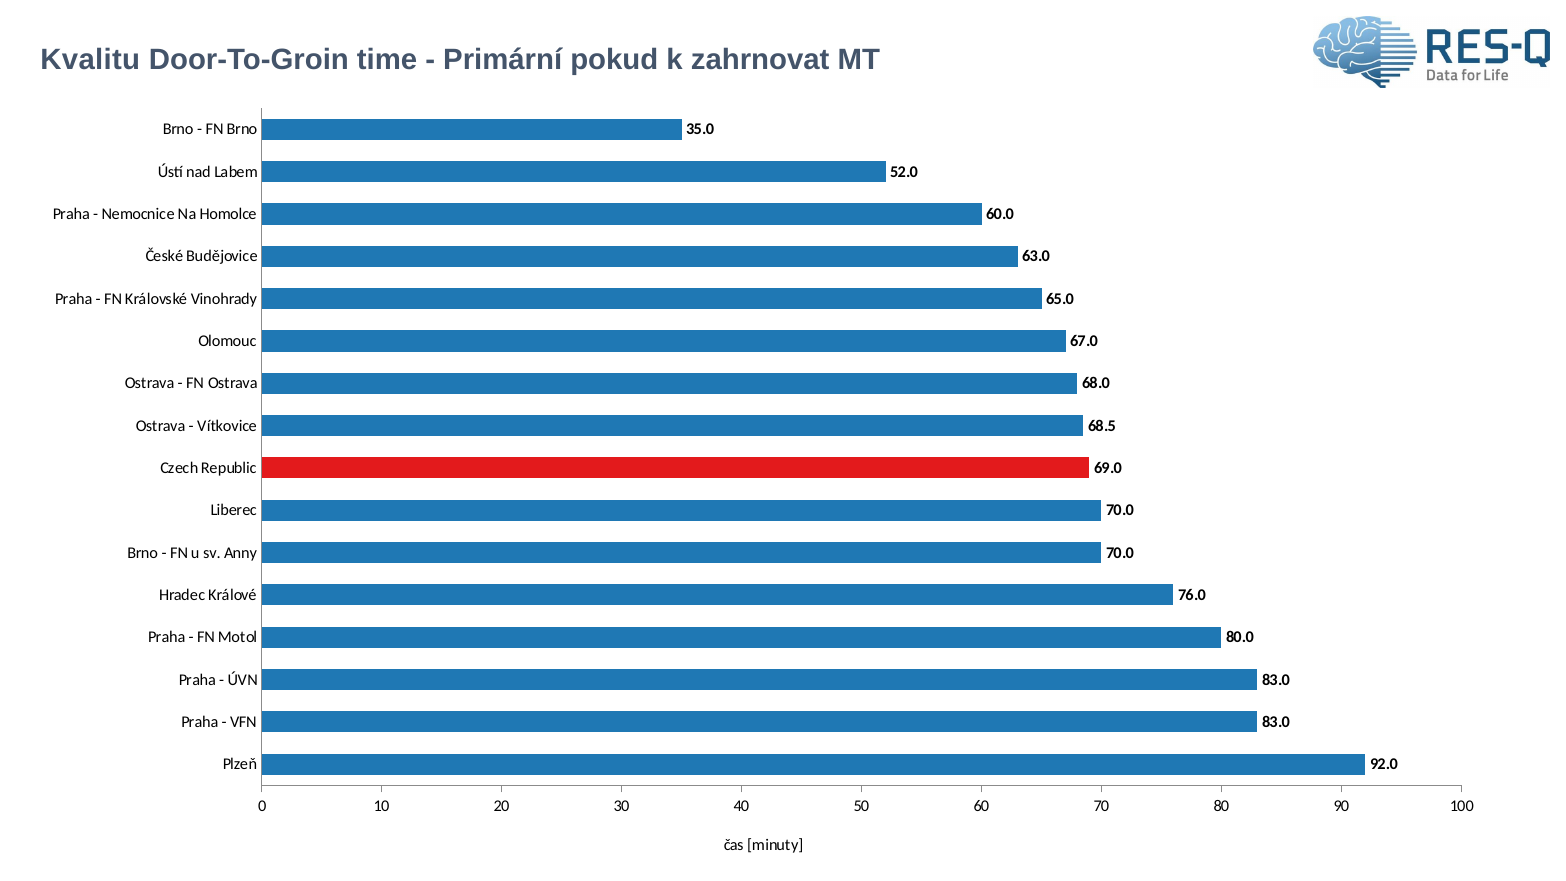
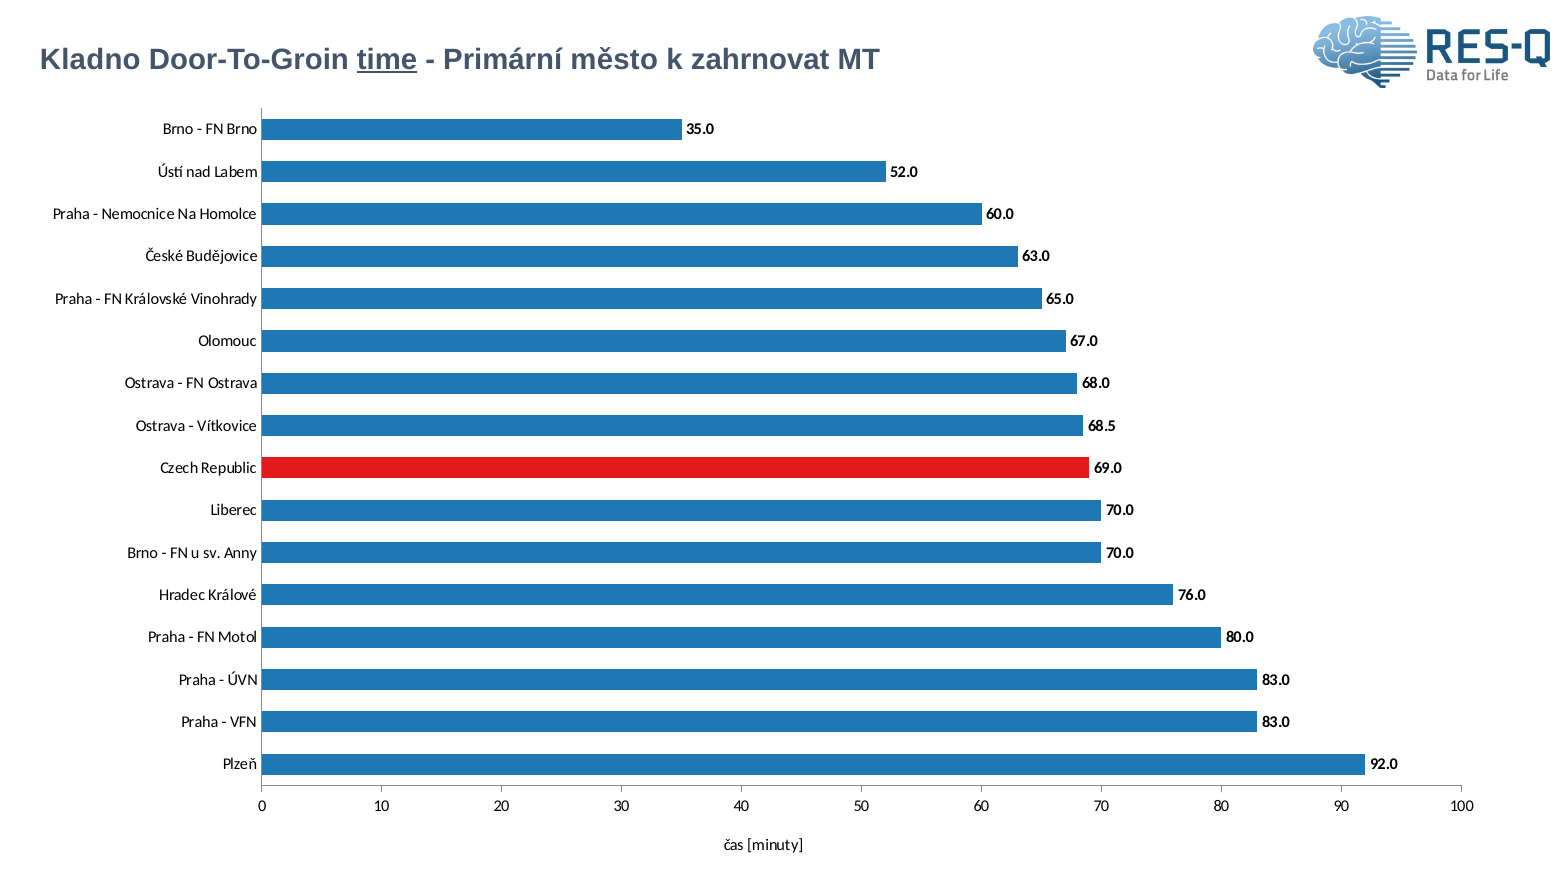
Kvalitu: Kvalitu -> Kladno (90, 59)
time underline: none -> present (387, 59)
pokud: pokud -> město (614, 59)
